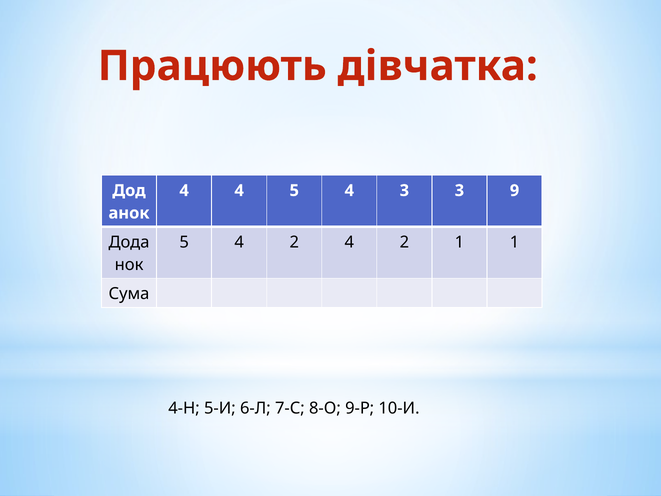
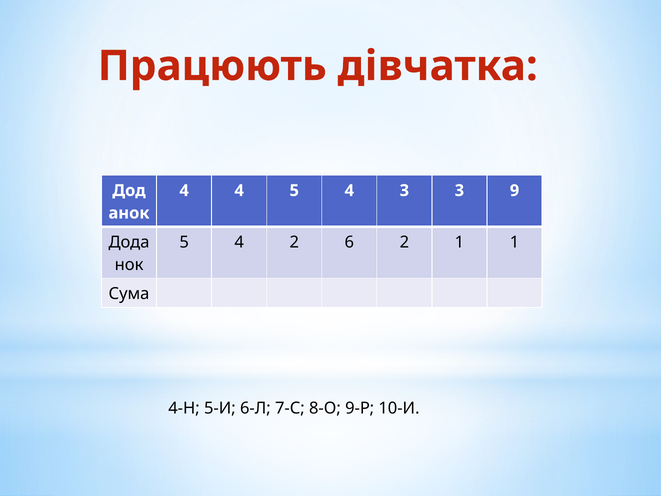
2 4: 4 -> 6 (349, 242)
